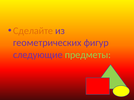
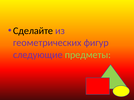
Сделайте colour: orange -> black (33, 31)
